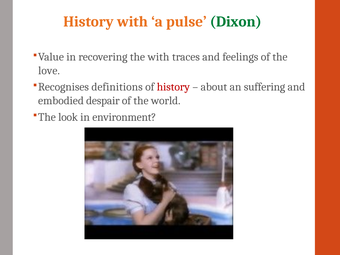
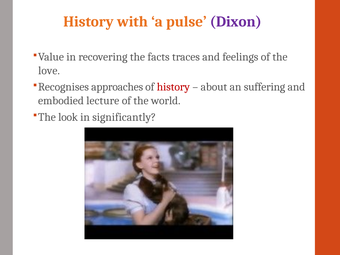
Dixon colour: green -> purple (236, 22)
the with: with -> facts (159, 57)
definitions: definitions -> approaches (117, 87)
despair: despair -> lecture (103, 101)
environment: environment -> significantly (124, 117)
